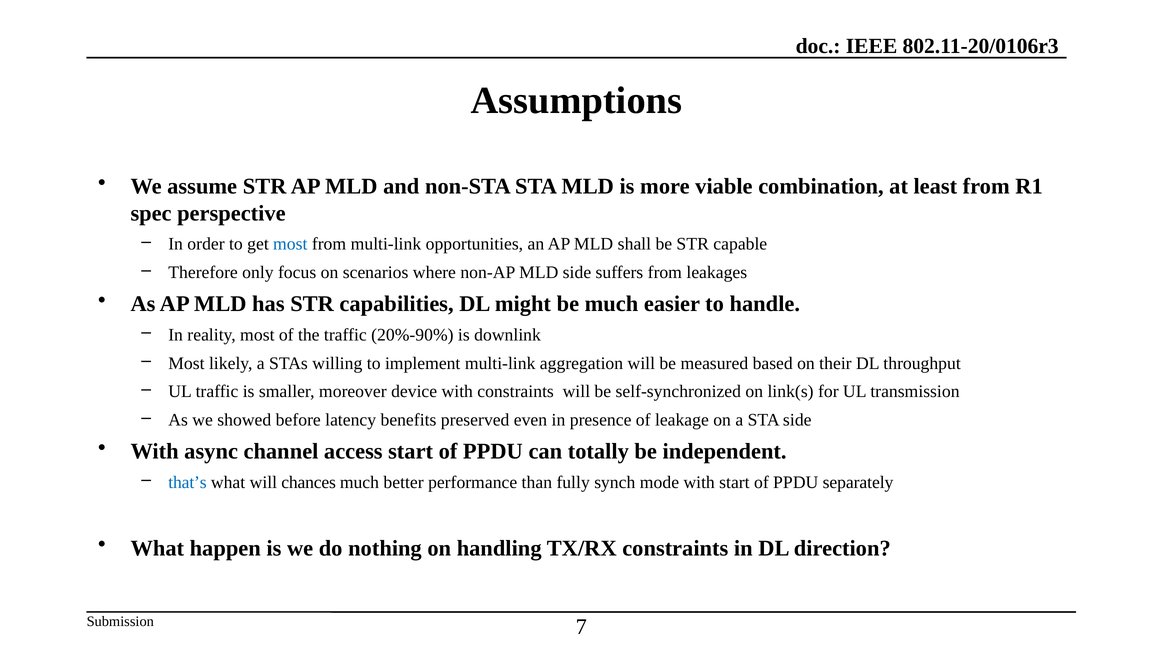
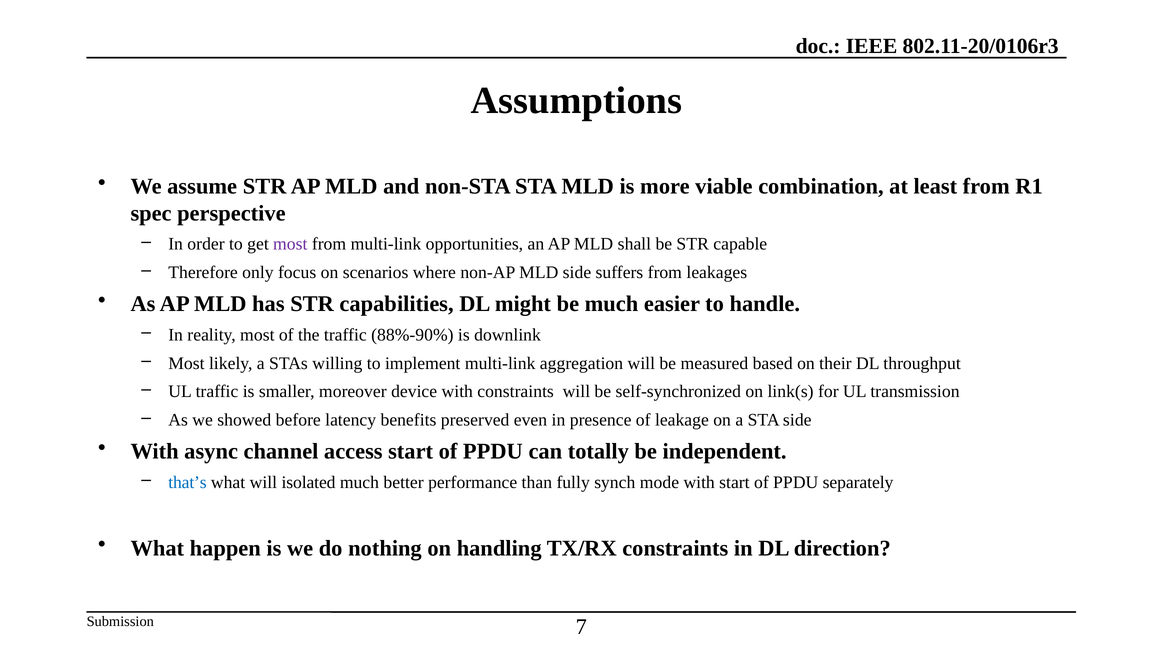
most colour: blue -> purple (290, 244)
20%-90%: 20%-90% -> 88%-90% (412, 335)
chances: chances -> isolated (309, 483)
